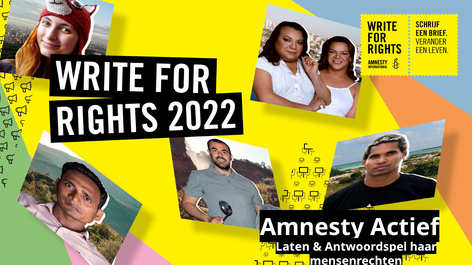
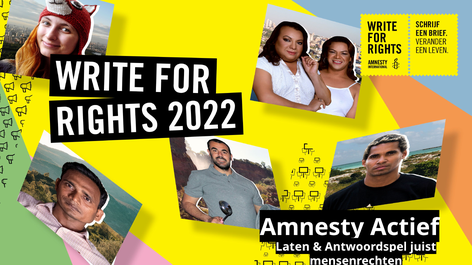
haar: haar -> juist (423, 247)
